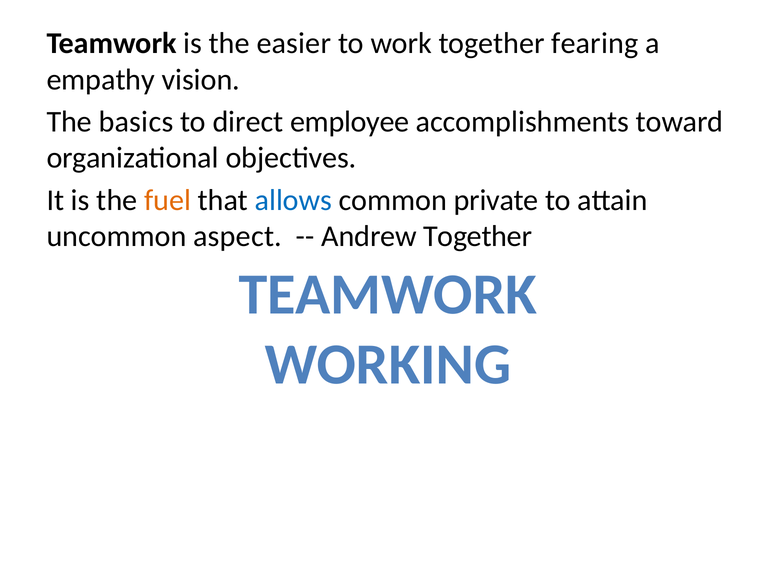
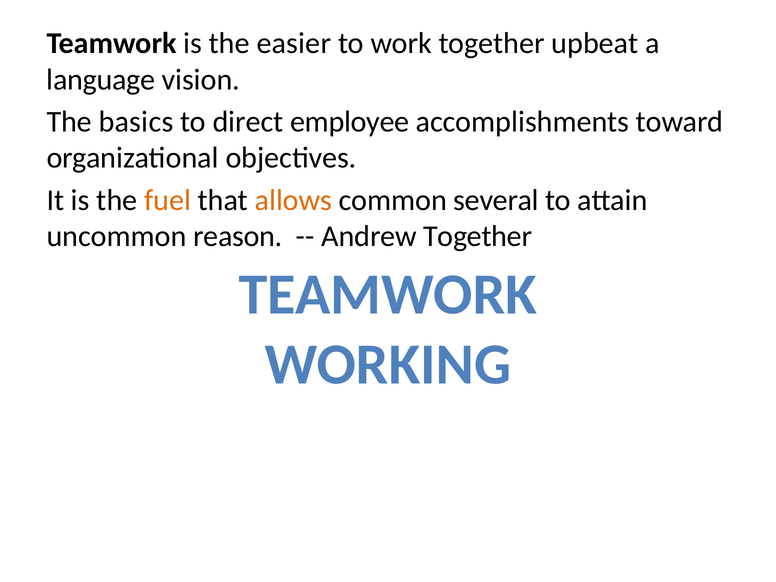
fearing: fearing -> upbeat (595, 43)
empathy: empathy -> language (101, 80)
allows colour: blue -> orange (293, 200)
private: private -> several (496, 200)
aspect: aspect -> reason (238, 236)
